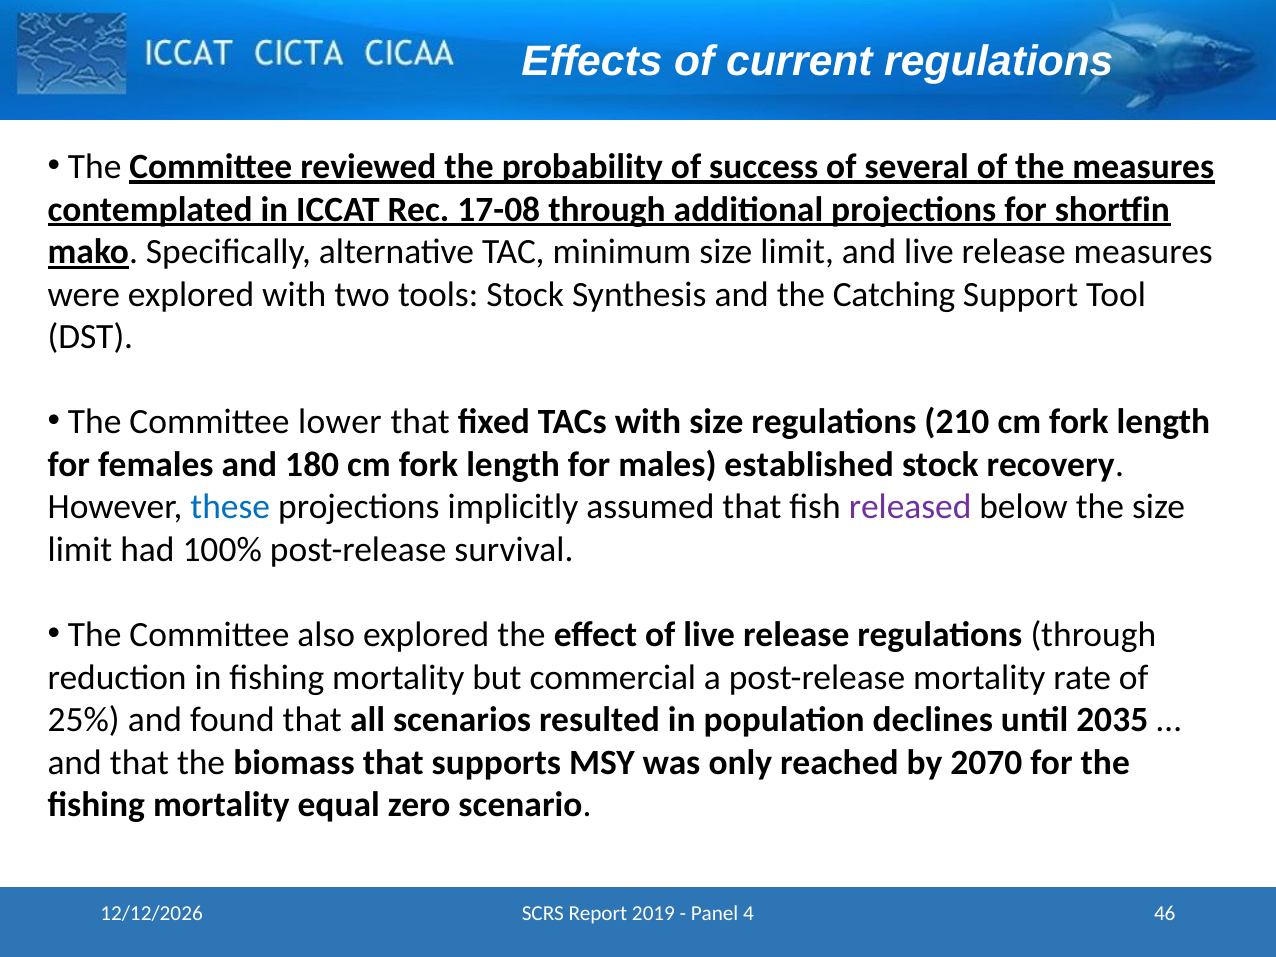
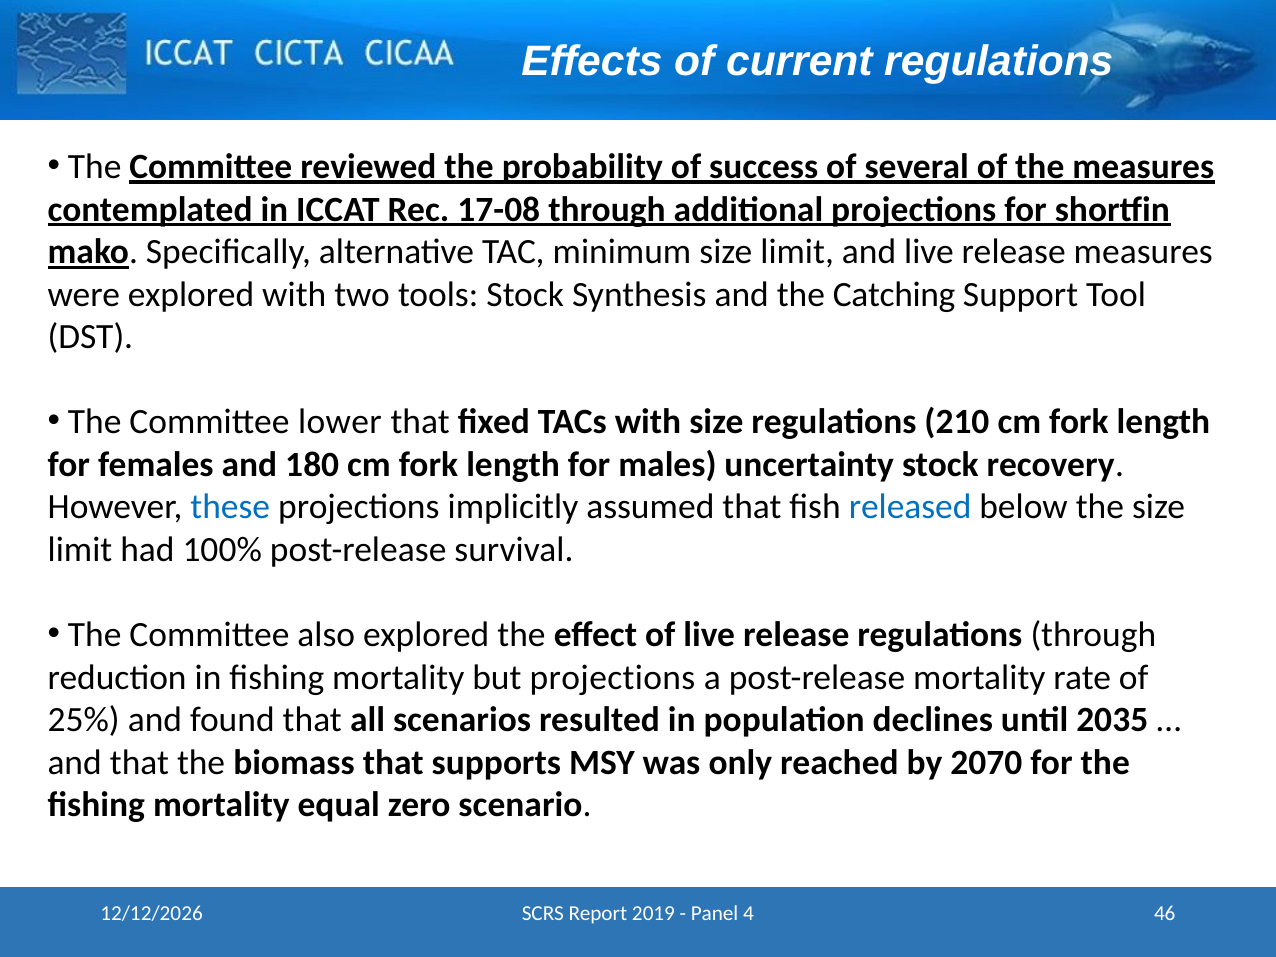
established: established -> uncertainty (809, 465)
released colour: purple -> blue (910, 507)
but commercial: commercial -> projections (612, 677)
